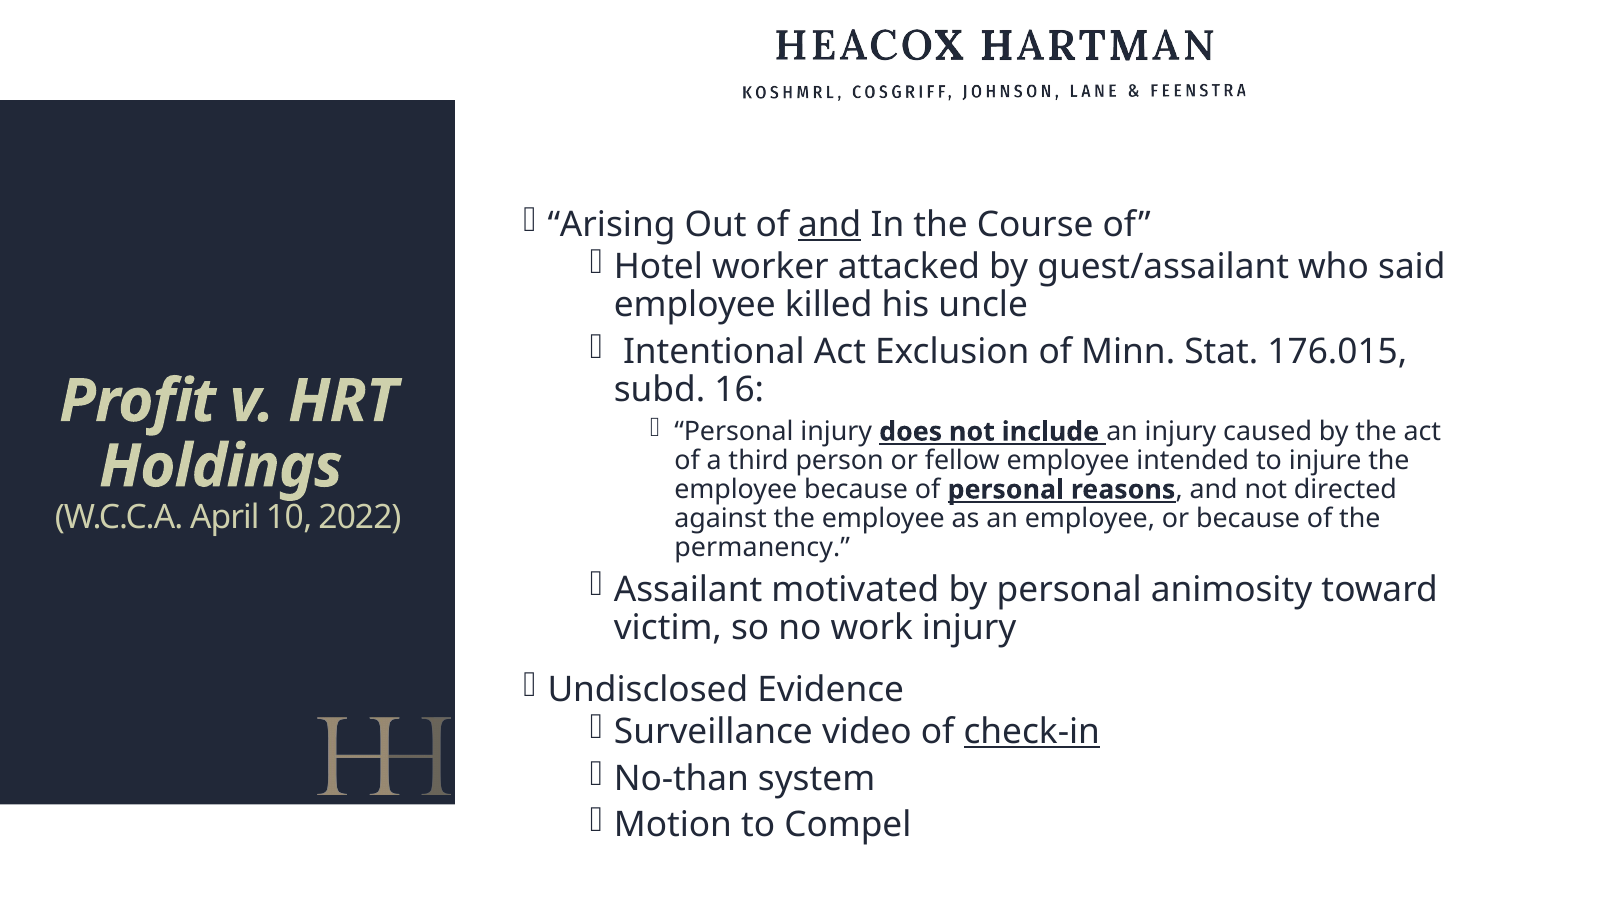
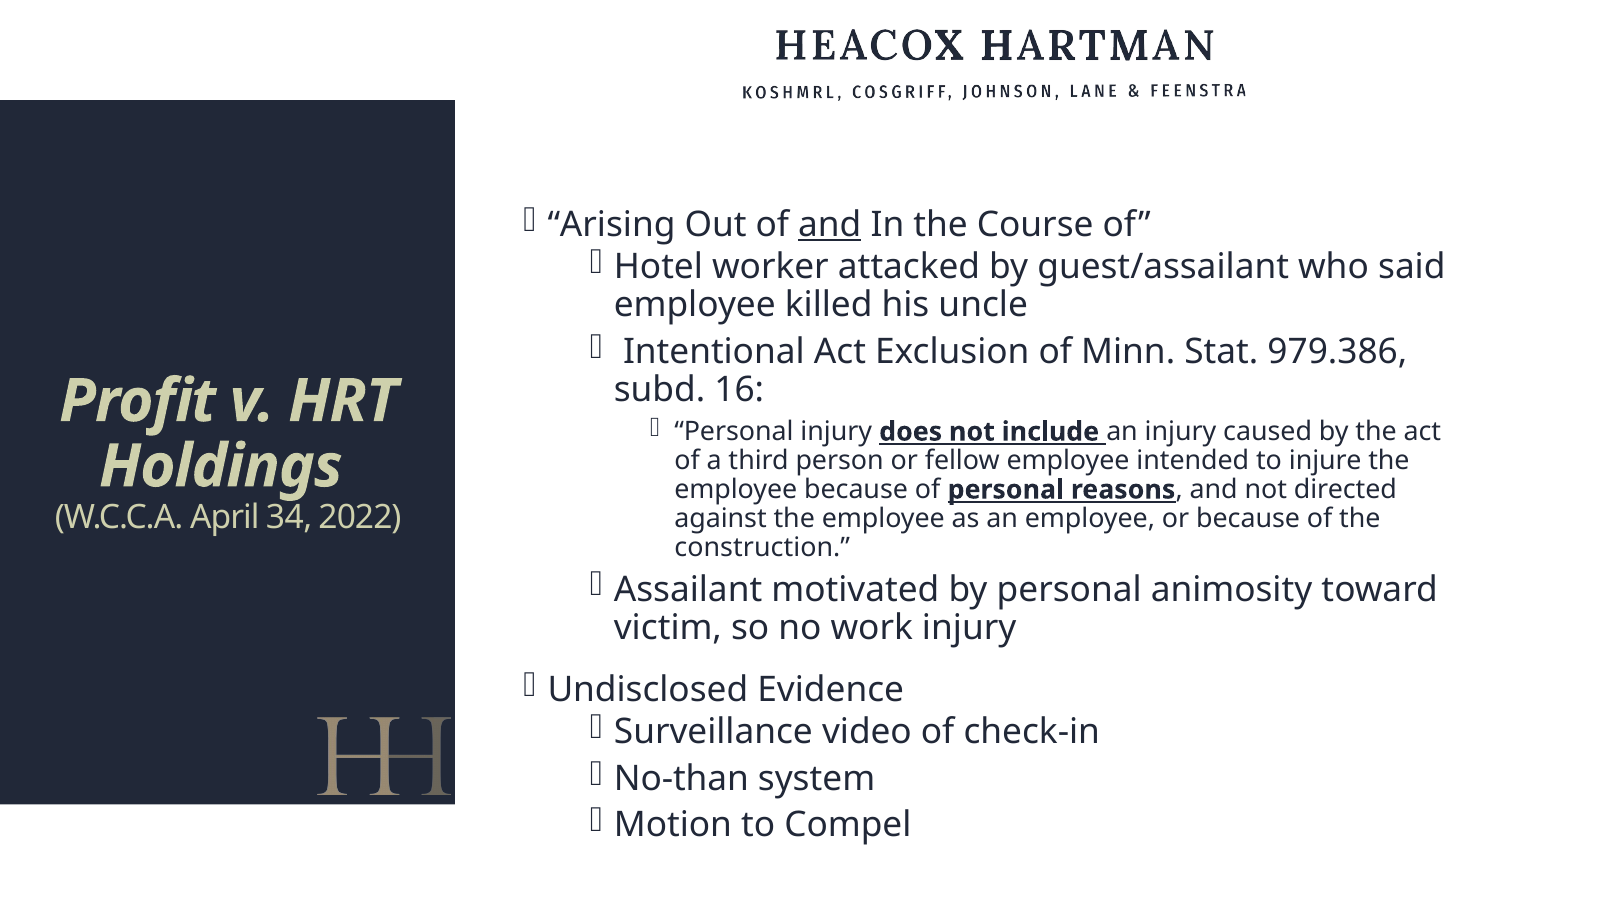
176.015: 176.015 -> 979.386 (1337, 352)
10: 10 -> 34 (289, 518)
permanency: permanency -> construction (762, 548)
check-in underline: present -> none (1032, 732)
